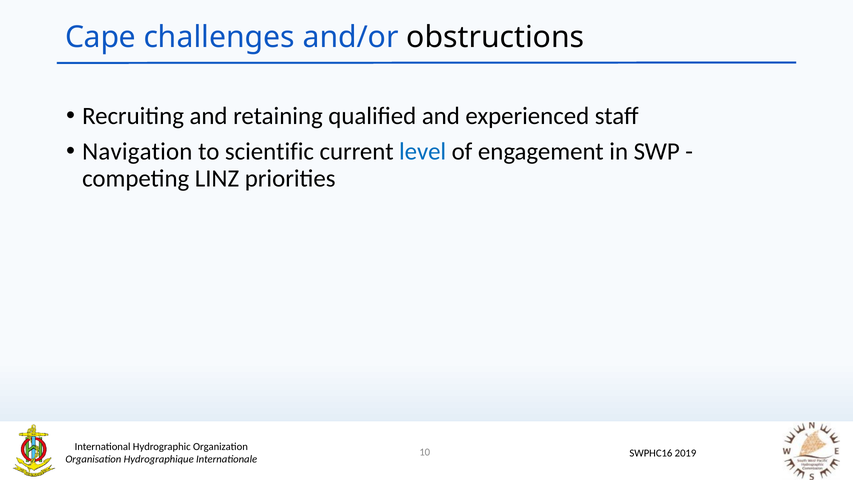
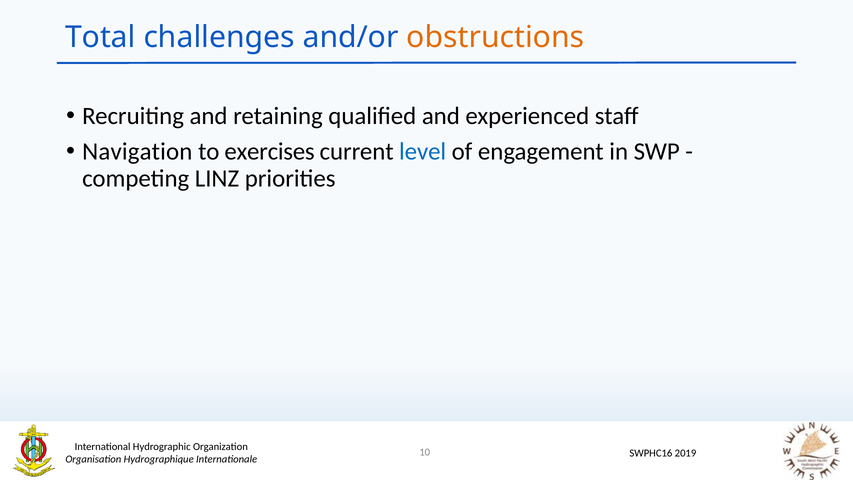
Cape: Cape -> Total (100, 37)
obstructions colour: black -> orange (495, 37)
scientific: scientific -> exercises (270, 152)
